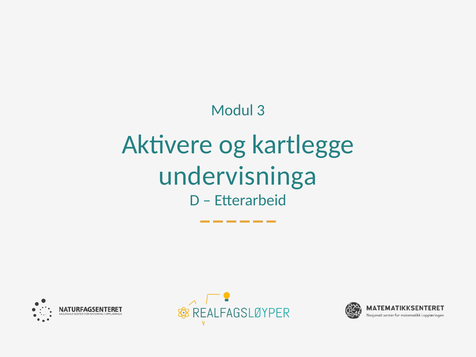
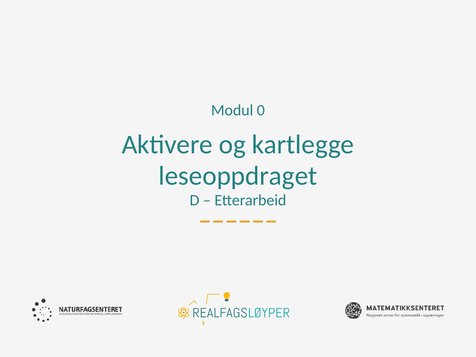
3: 3 -> 0 (261, 110)
undervisninga: undervisninga -> leseoppdraget (238, 176)
